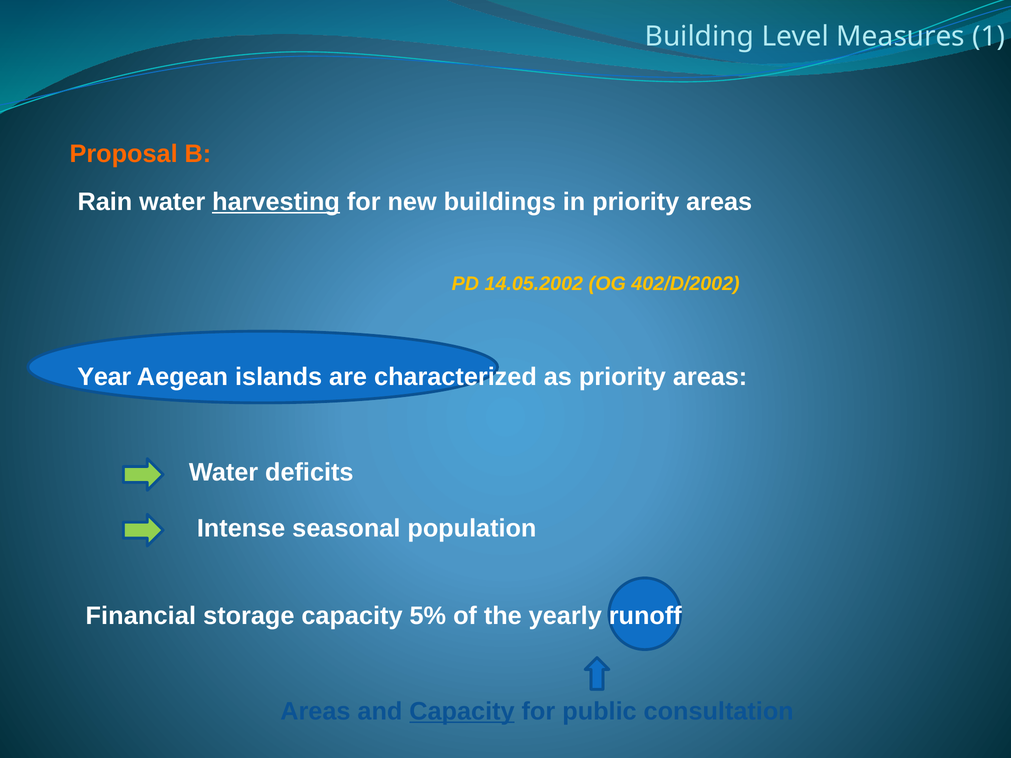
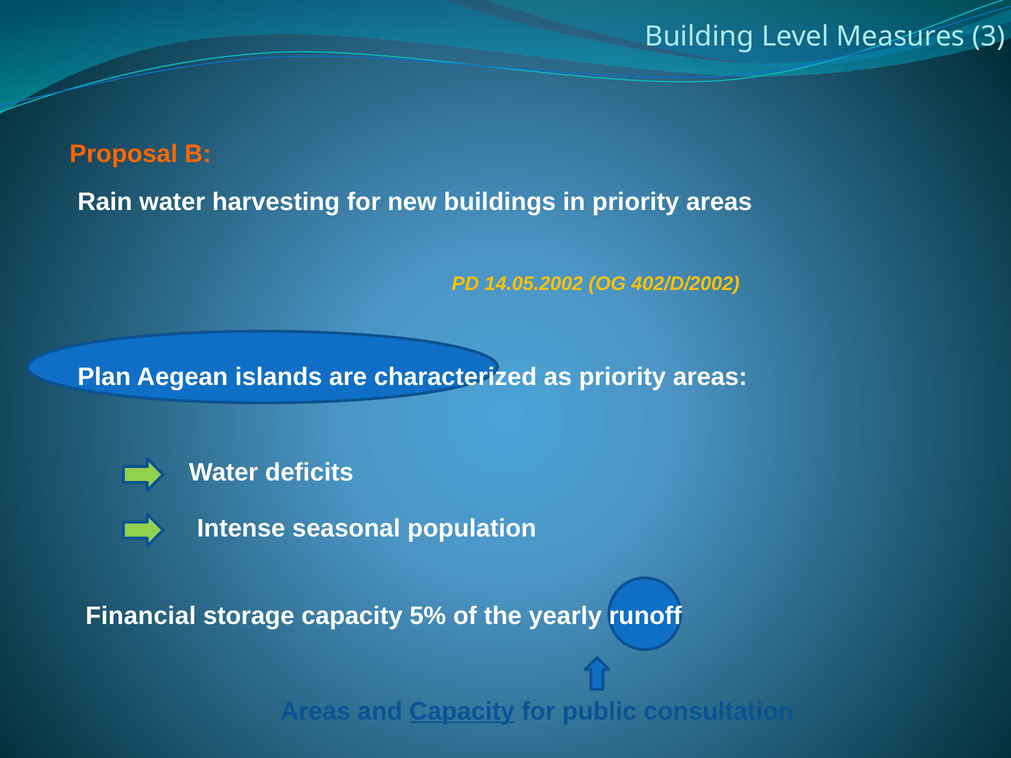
1: 1 -> 3 (989, 37)
harvesting underline: present -> none (276, 202)
Year: Year -> Plan (104, 377)
